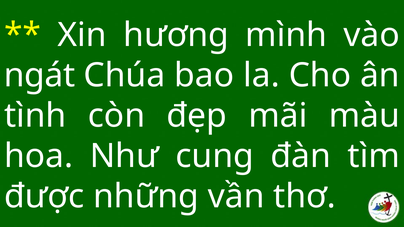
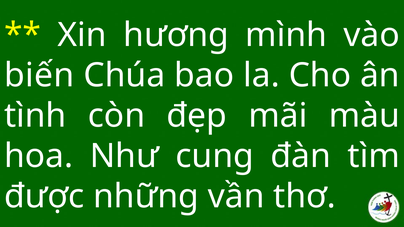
ngát: ngát -> biến (39, 76)
